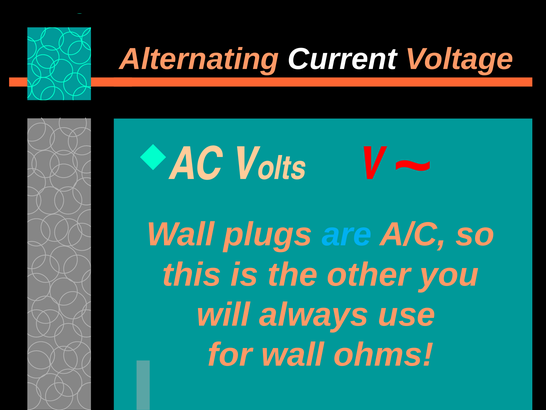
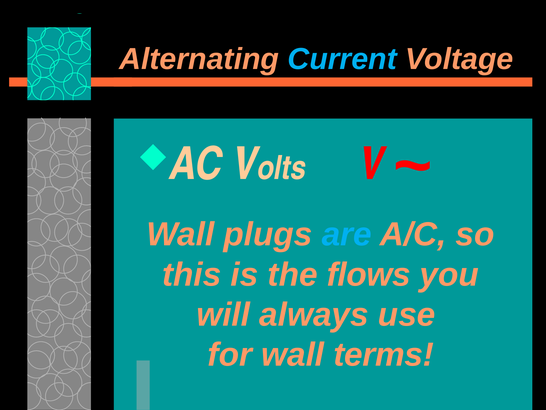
Current colour: white -> light blue (342, 59)
other: other -> flows (369, 274)
ohms: ohms -> terms (384, 354)
